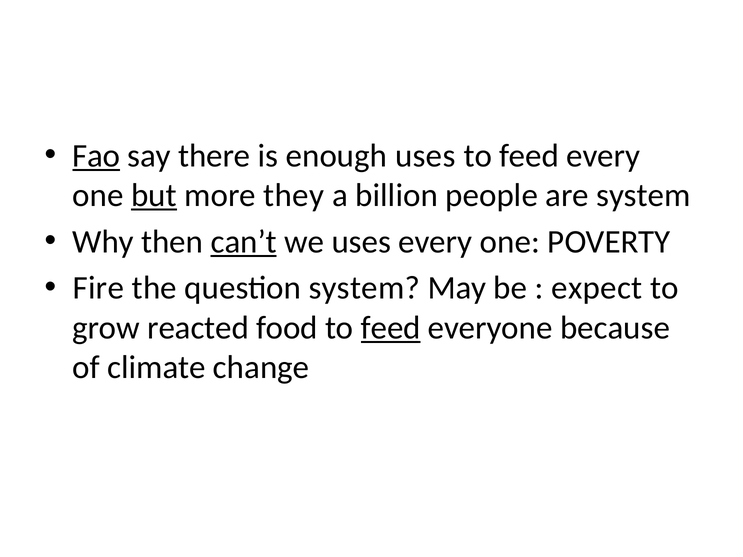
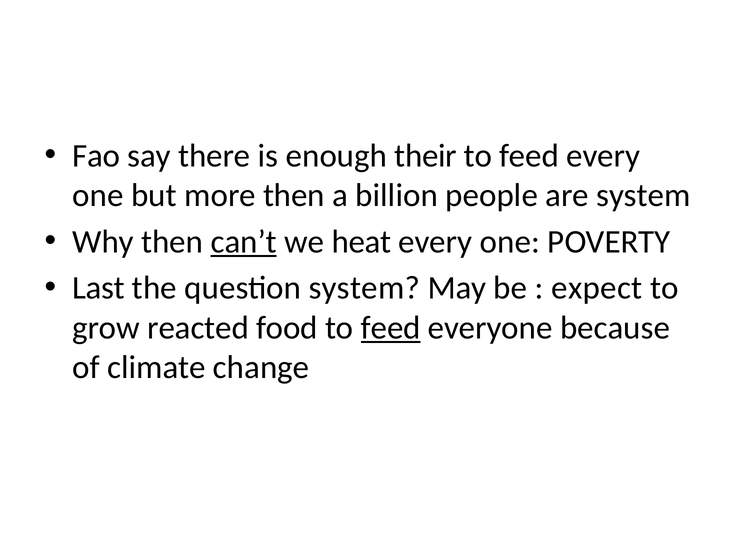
Fao underline: present -> none (96, 156)
enough uses: uses -> their (426, 156)
but underline: present -> none (154, 196)
more they: they -> then (294, 196)
we uses: uses -> heat (361, 242)
Fire: Fire -> Last (99, 288)
